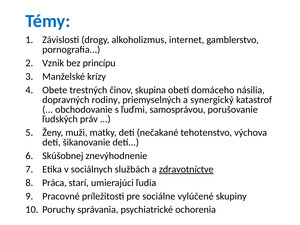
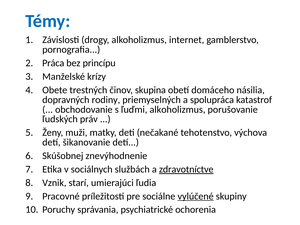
Vznik: Vznik -> Práca (53, 63)
synergický: synergický -> spolupráca (212, 100)
ľuďmi samosprávou: samosprávou -> alkoholizmus (177, 109)
Práca: Práca -> Vznik (54, 183)
vylúčené underline: none -> present (196, 196)
